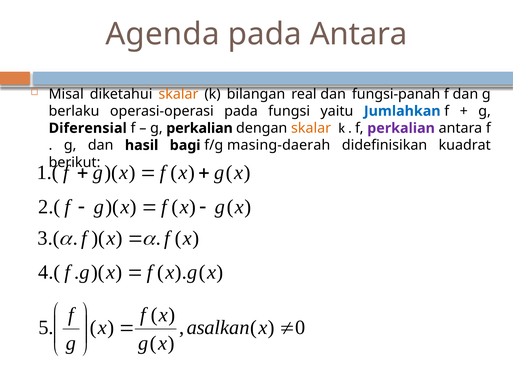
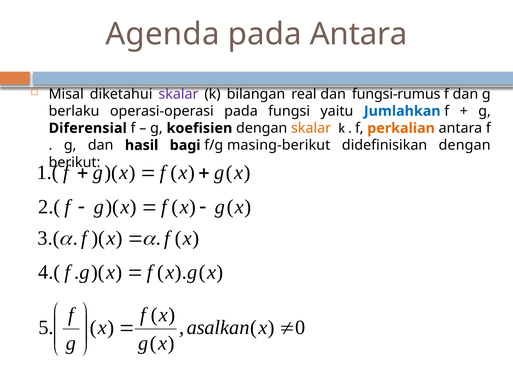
skalar colour: orange -> purple (178, 94)
fungsi-panah: fungsi-panah -> fungsi-rumus (396, 94)
g perkalian: perkalian -> koefisien (199, 128)
perkalian colour: purple -> orange (401, 128)
masing-daerah: masing-daerah -> masing-berikut (279, 146)
didefinisikan kuadrat: kuadrat -> dengan (465, 146)
